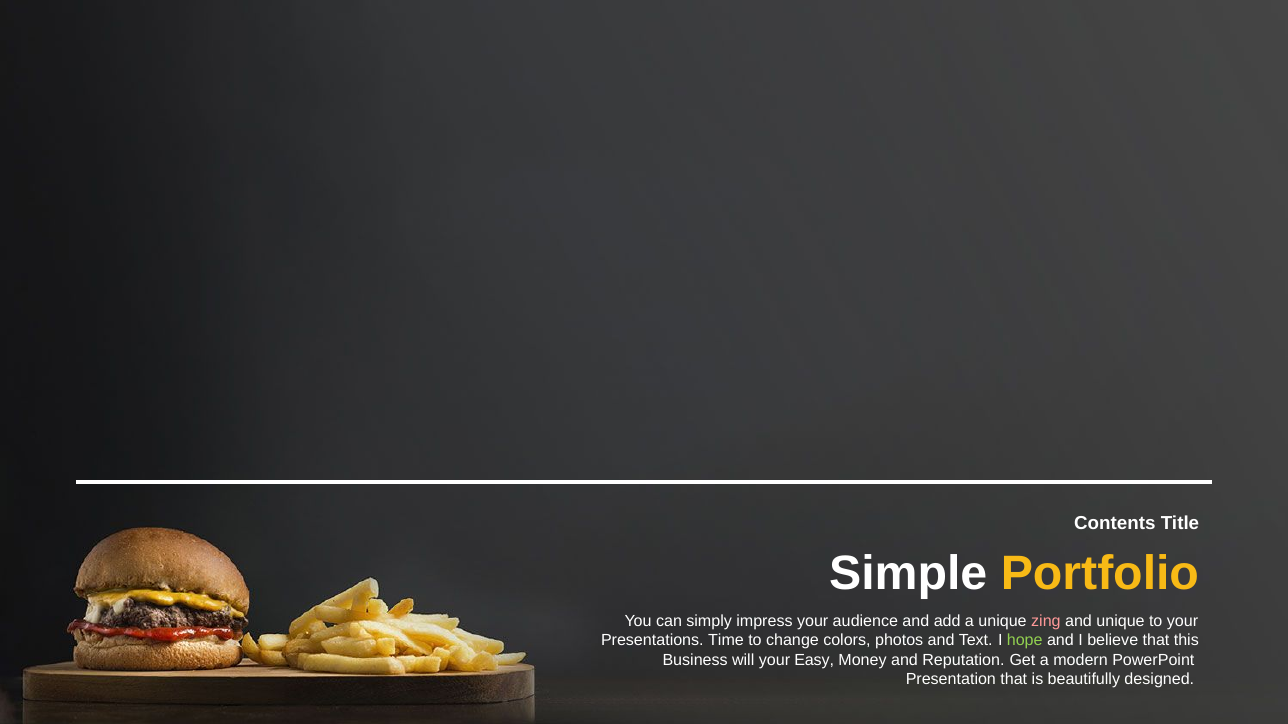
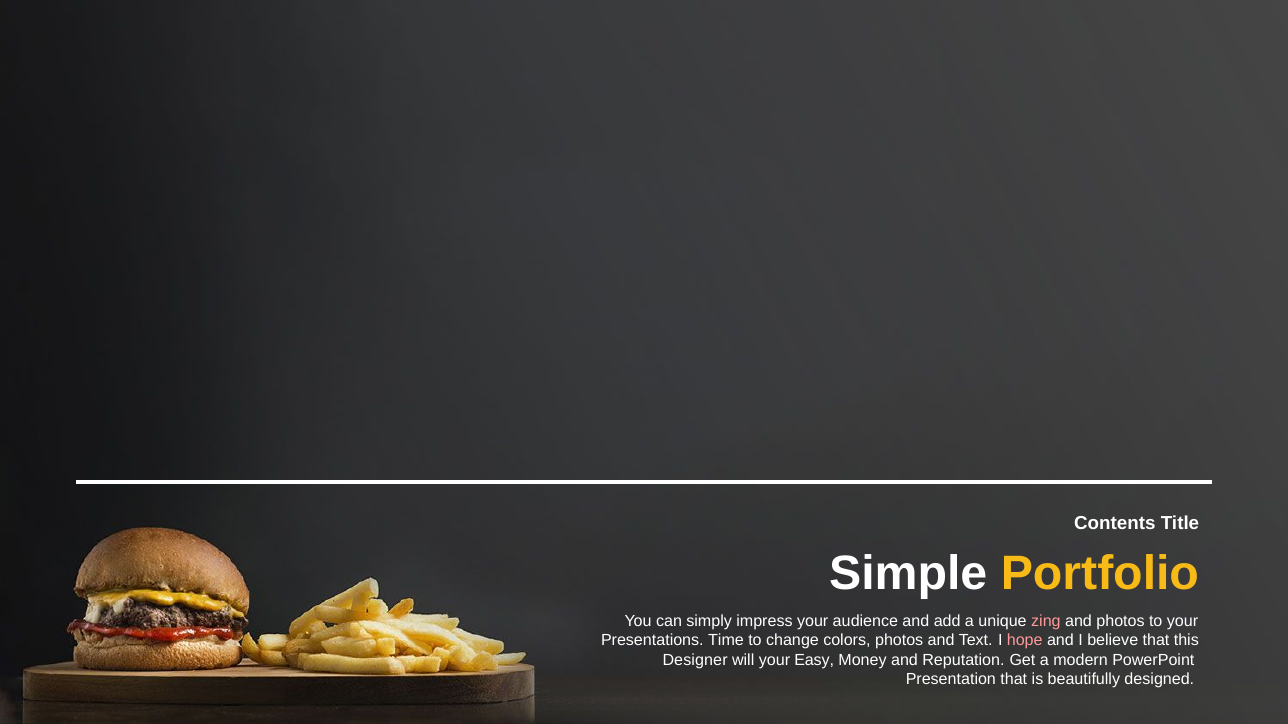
and unique: unique -> photos (1121, 622)
hope colour: light green -> pink (1025, 641)
Business: Business -> Designer (695, 660)
